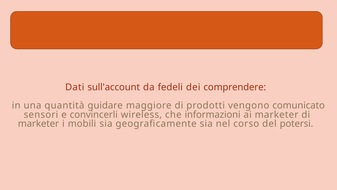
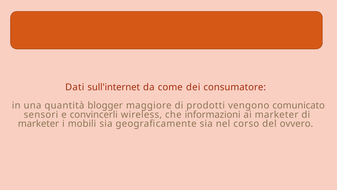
sull'account: sull'account -> sull'internet (114, 87)
fedeli: fedeli -> come (170, 87)
comprendere: comprendere -> consumatore (235, 87)
guidare: guidare -> blogger (105, 105)
potersi: potersi -> ovvero (296, 123)
